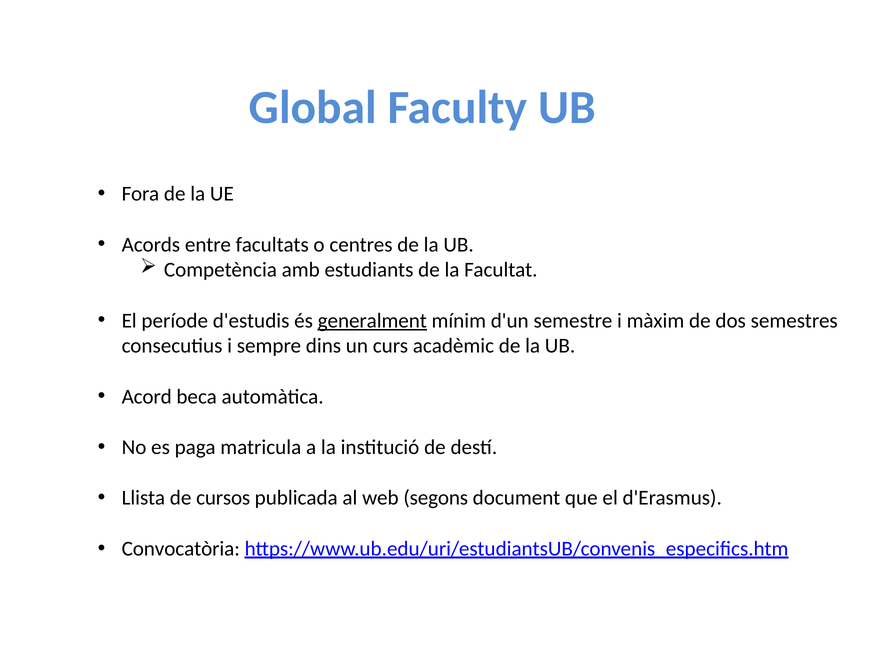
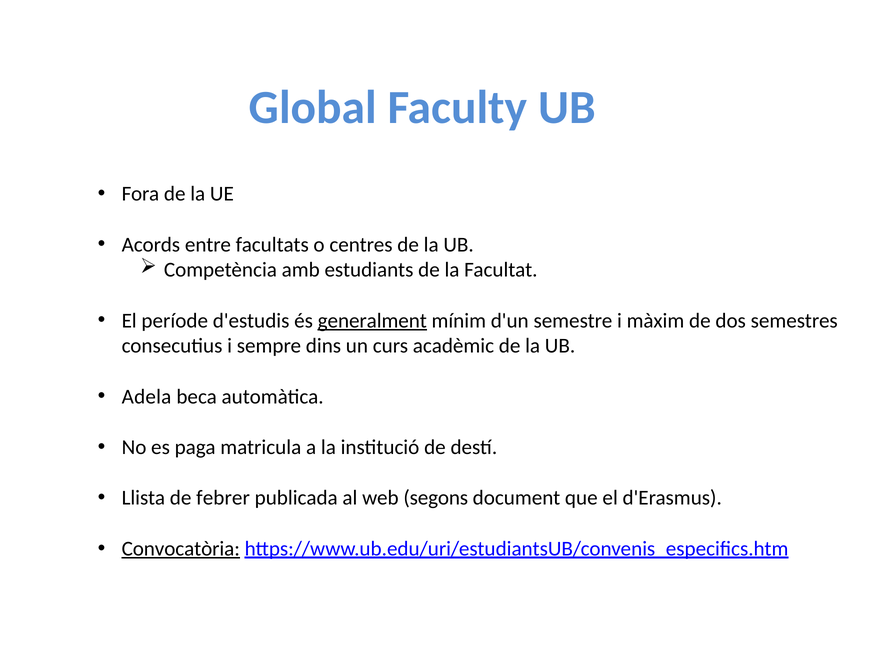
Acord: Acord -> Adela (147, 397)
cursos: cursos -> febrer (223, 498)
Convocatòria underline: none -> present (181, 549)
